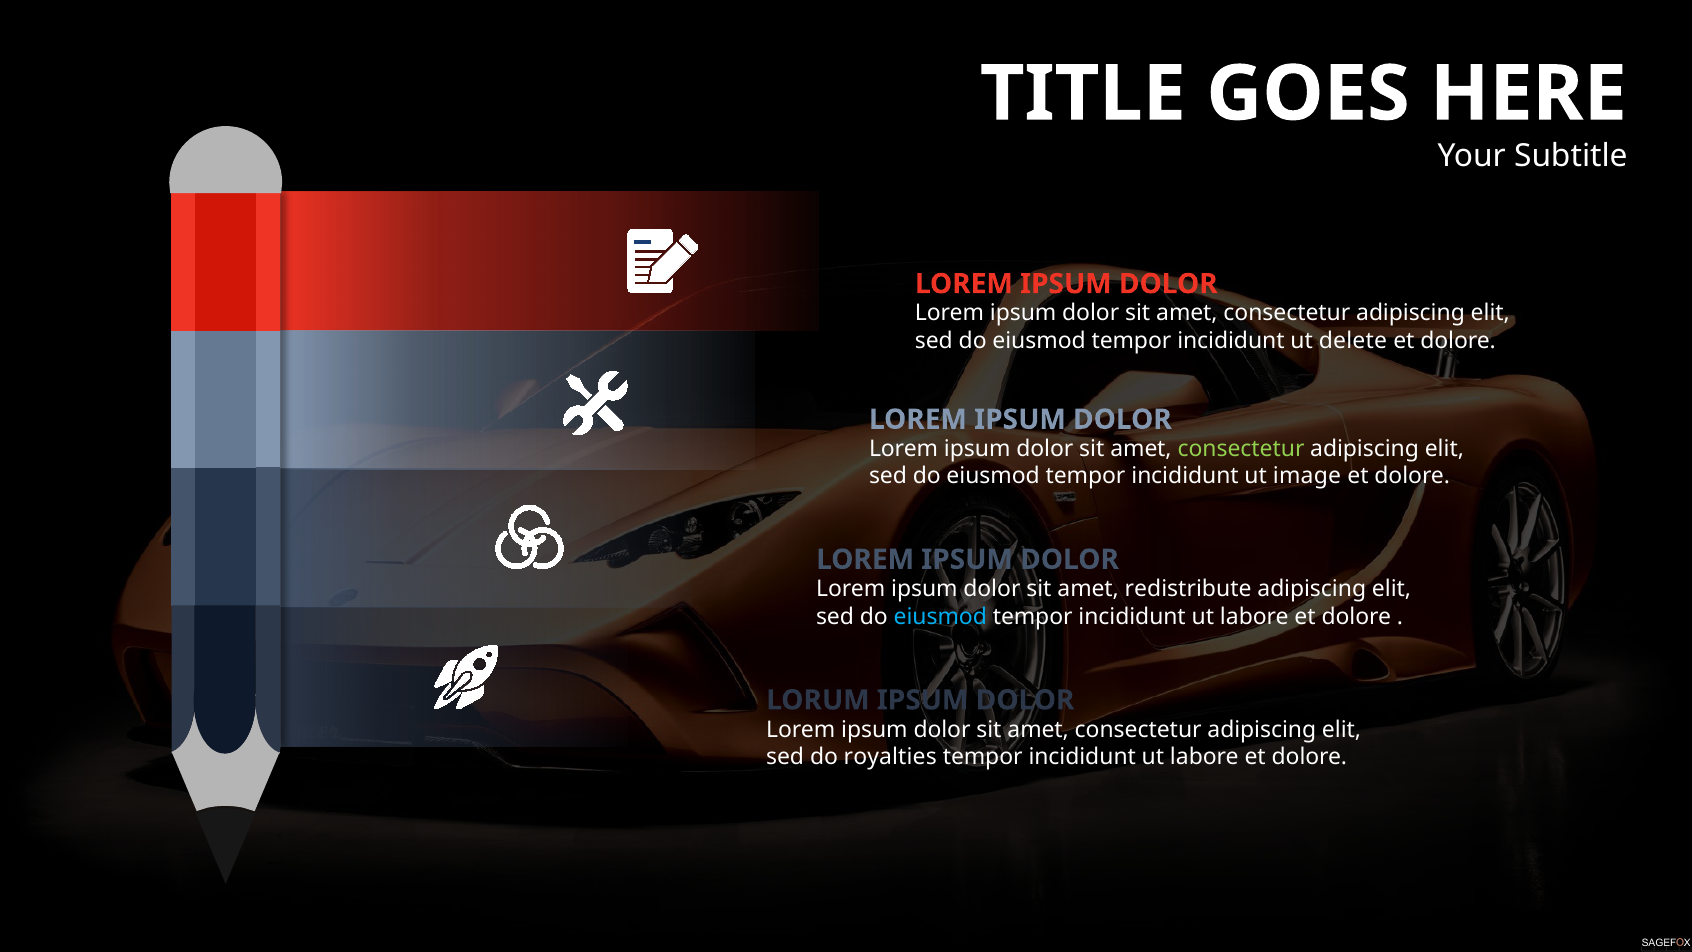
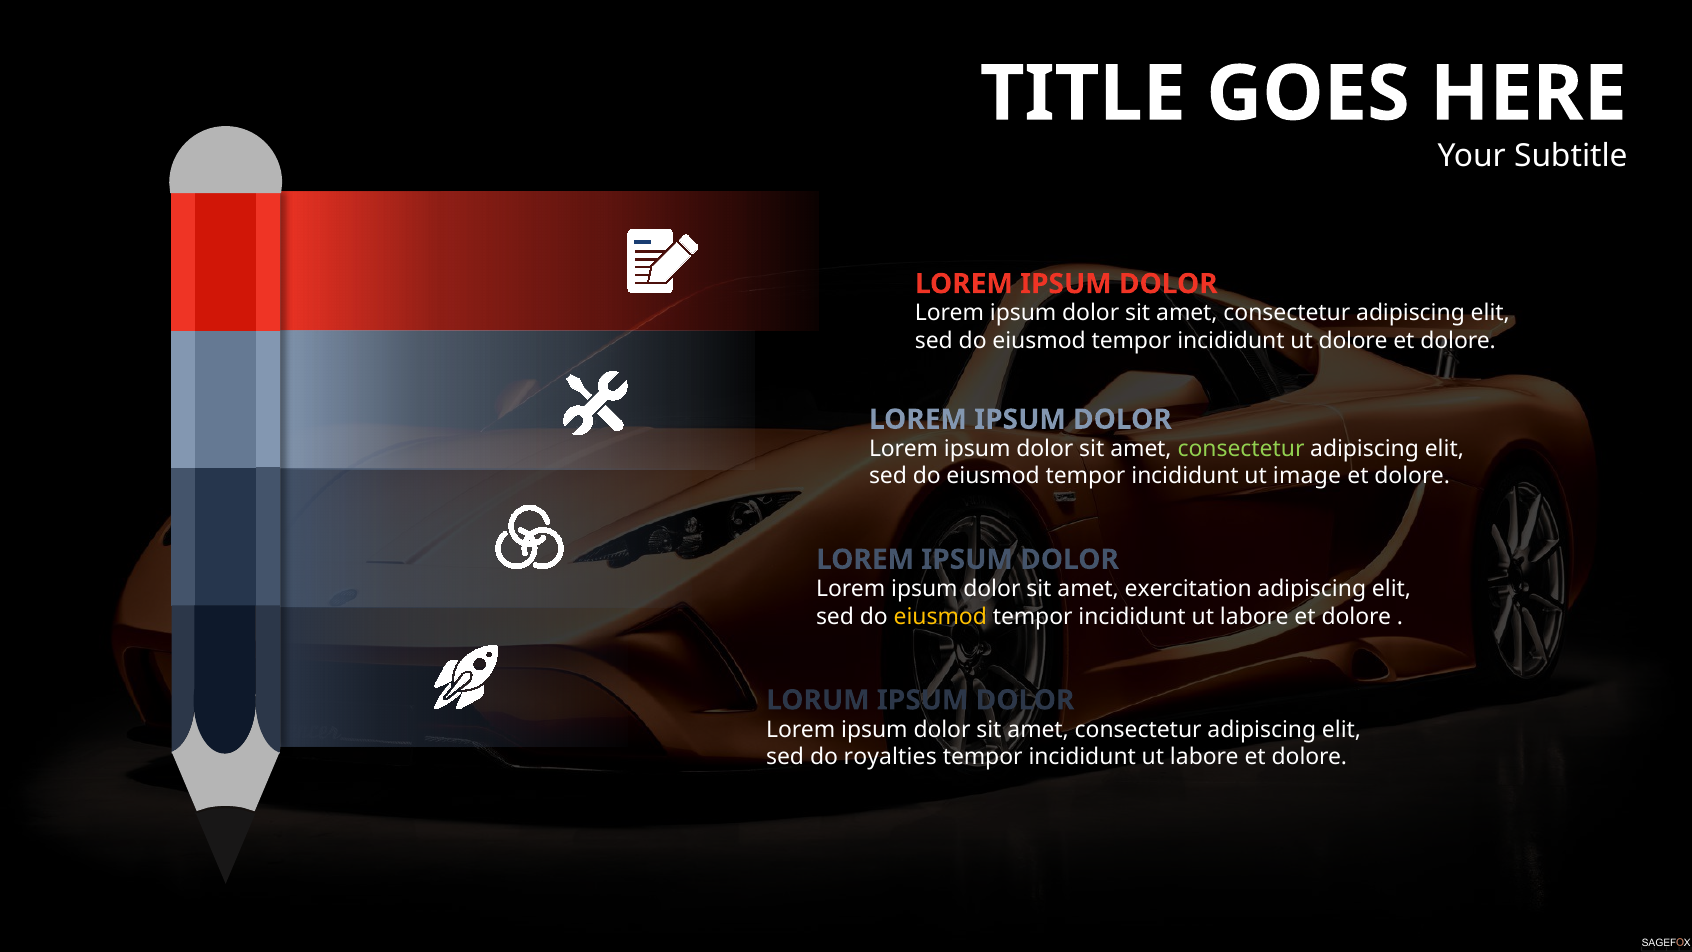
ut delete: delete -> dolore (1353, 341)
redistribute: redistribute -> exercitation (1188, 589)
eiusmod colour: light blue -> yellow (940, 616)
